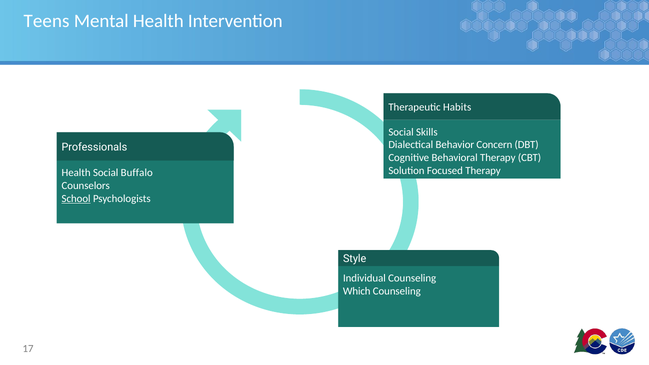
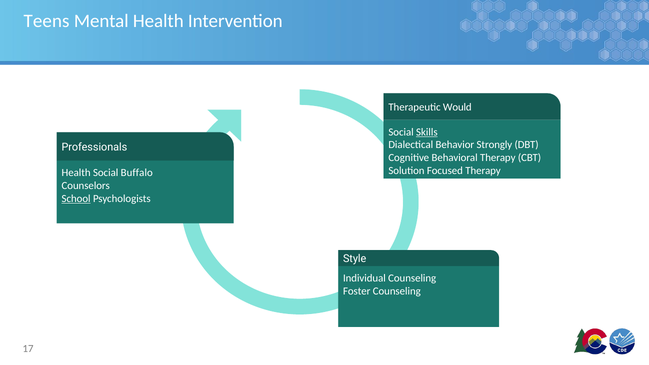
Habits: Habits -> Would (457, 107)
Skills underline: none -> present (427, 132)
Concern: Concern -> Strongly (494, 145)
Which: Which -> Foster (357, 291)
